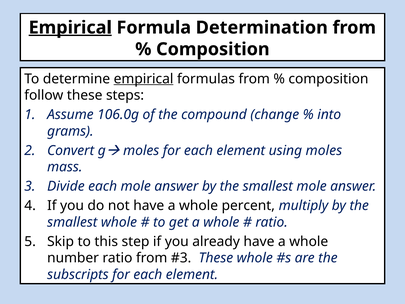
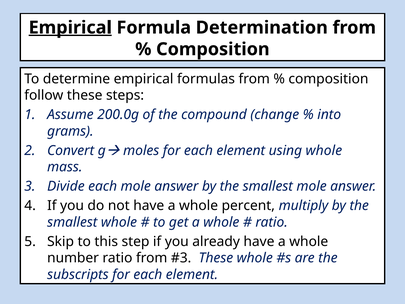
empirical underline: present -> none (144, 79)
106.0g: 106.0g -> 200.0g (118, 115)
using moles: moles -> whole (324, 150)
